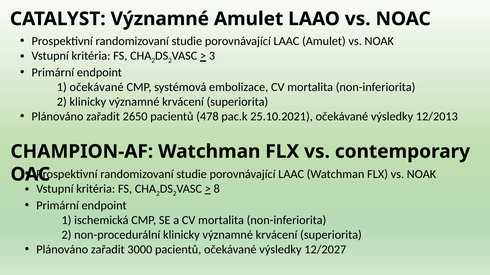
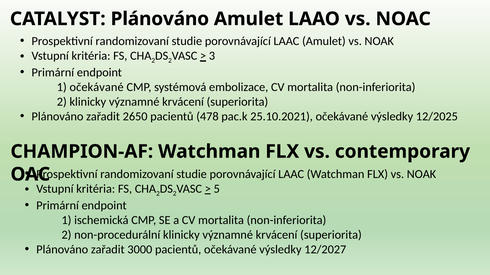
CATALYST Významné: Významné -> Plánováno (160, 19)
12/2013: 12/2013 -> 12/2025 (437, 117)
8: 8 -> 5 (217, 189)
